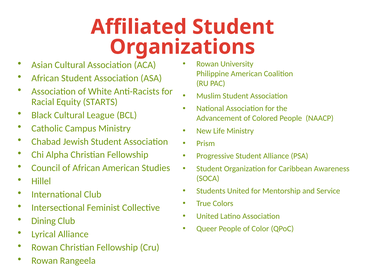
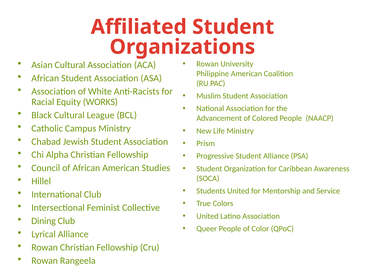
STARTS: STARTS -> WORKS (100, 102)
